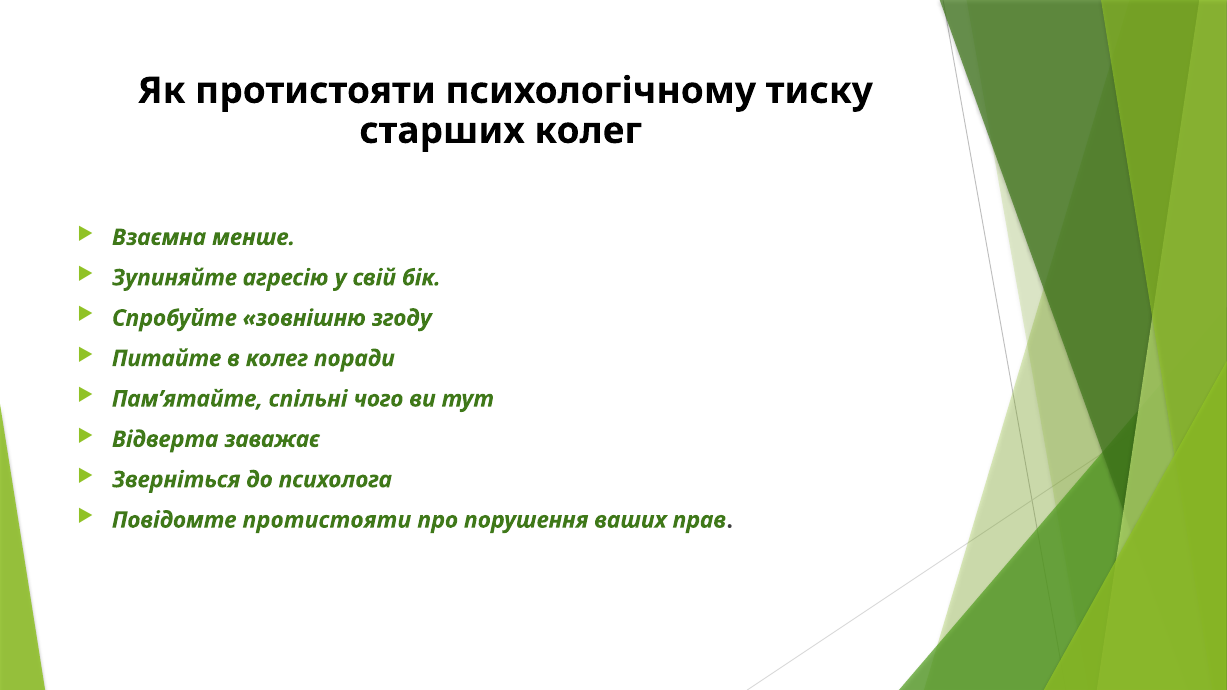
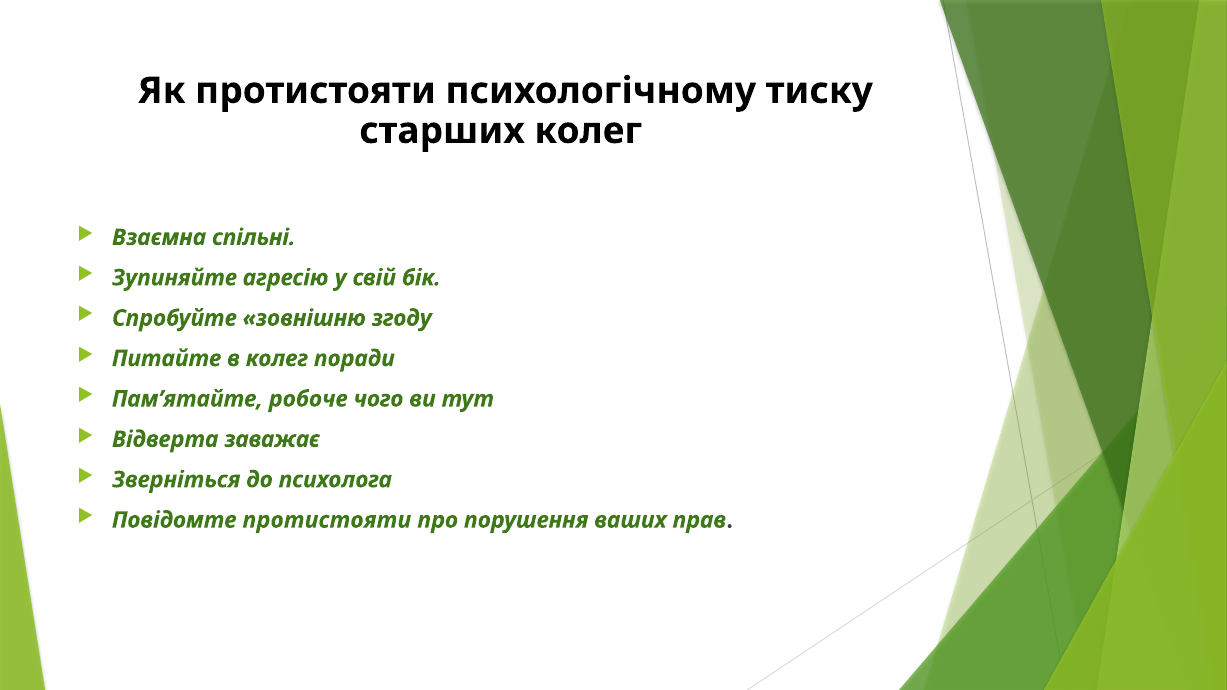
менше: менше -> спільні (254, 237)
спільні: спільні -> робоче (308, 399)
